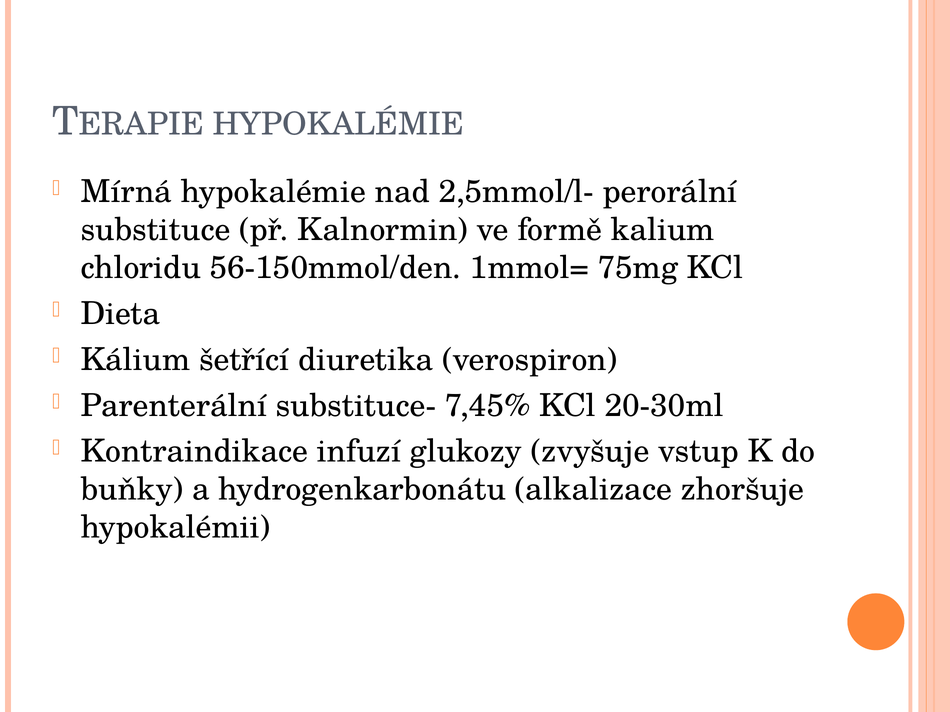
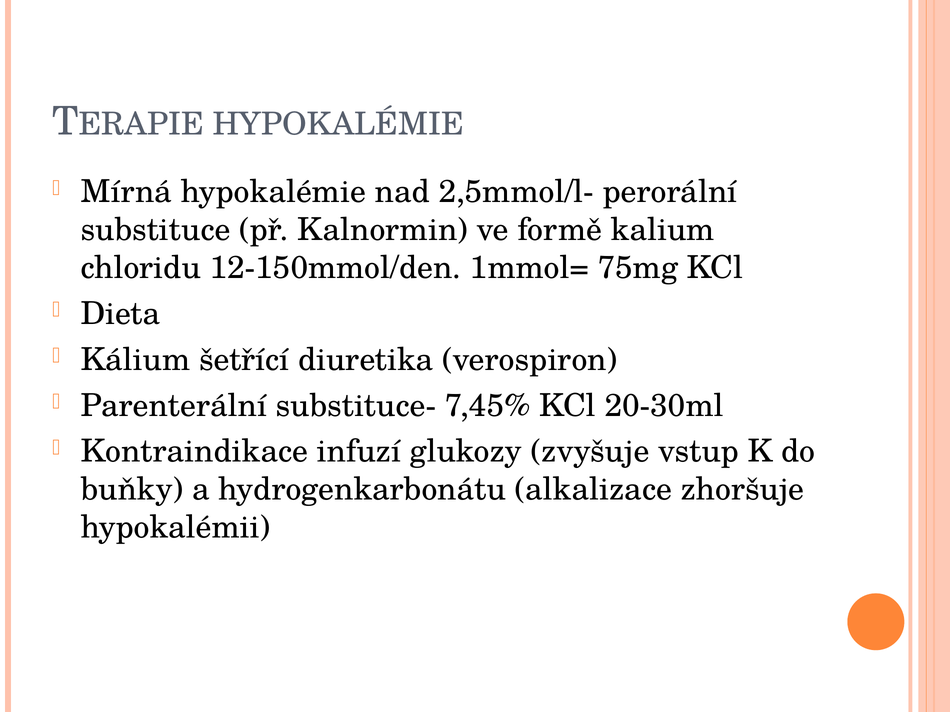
56-150mmol/den: 56-150mmol/den -> 12-150mmol/den (335, 268)
